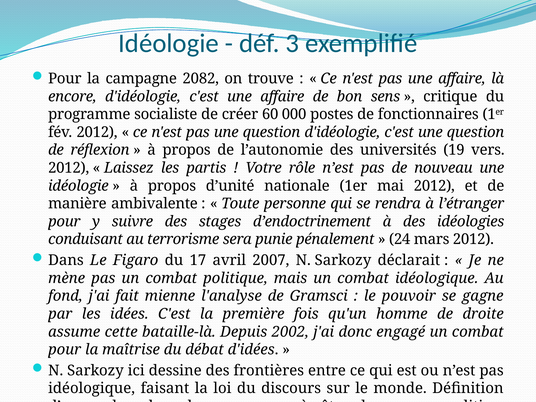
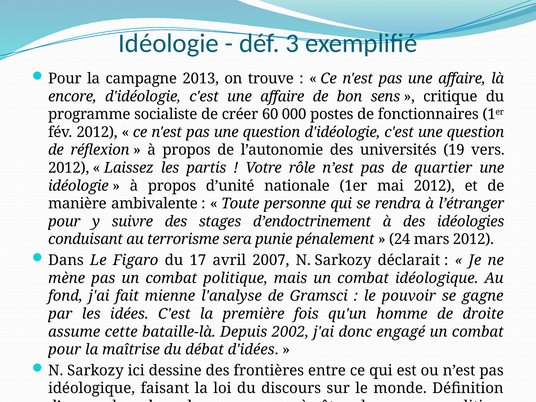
2082: 2082 -> 2013 (201, 79)
nouveau: nouveau -> quartier (443, 168)
